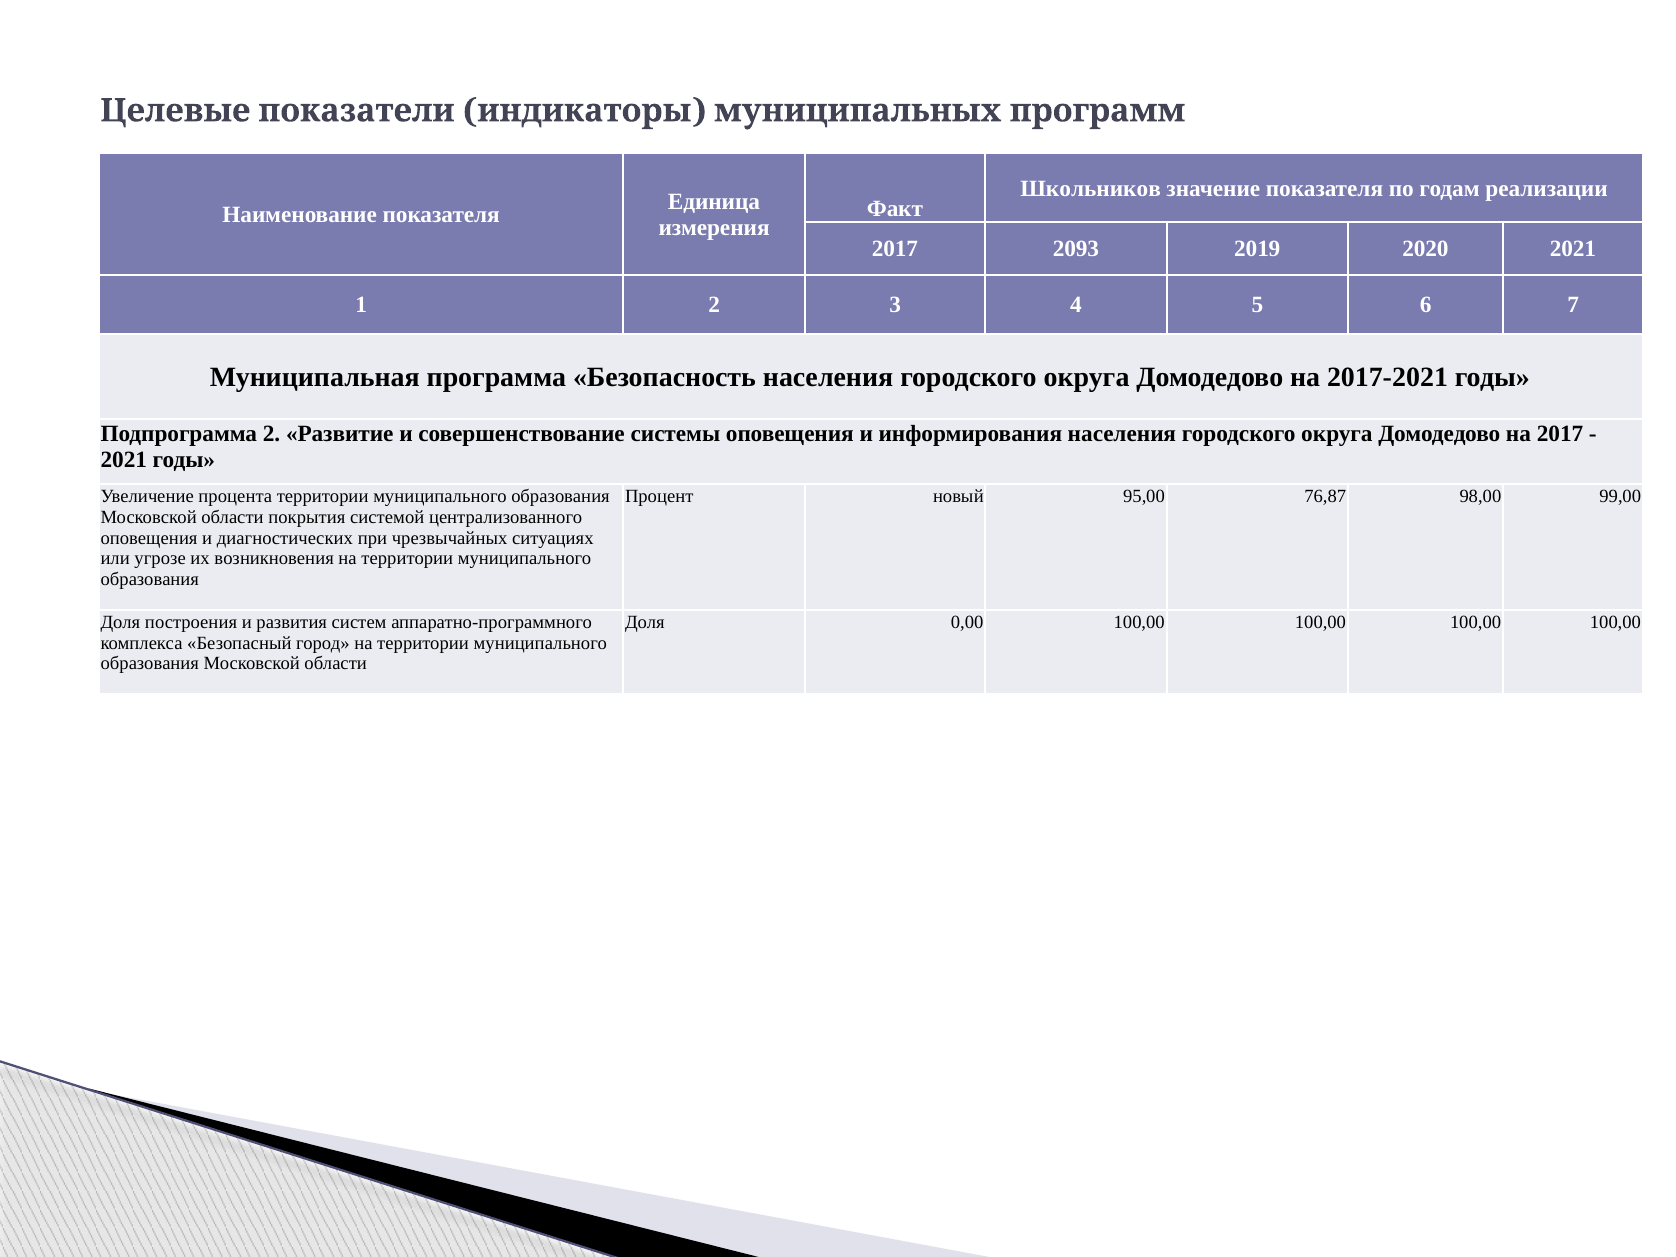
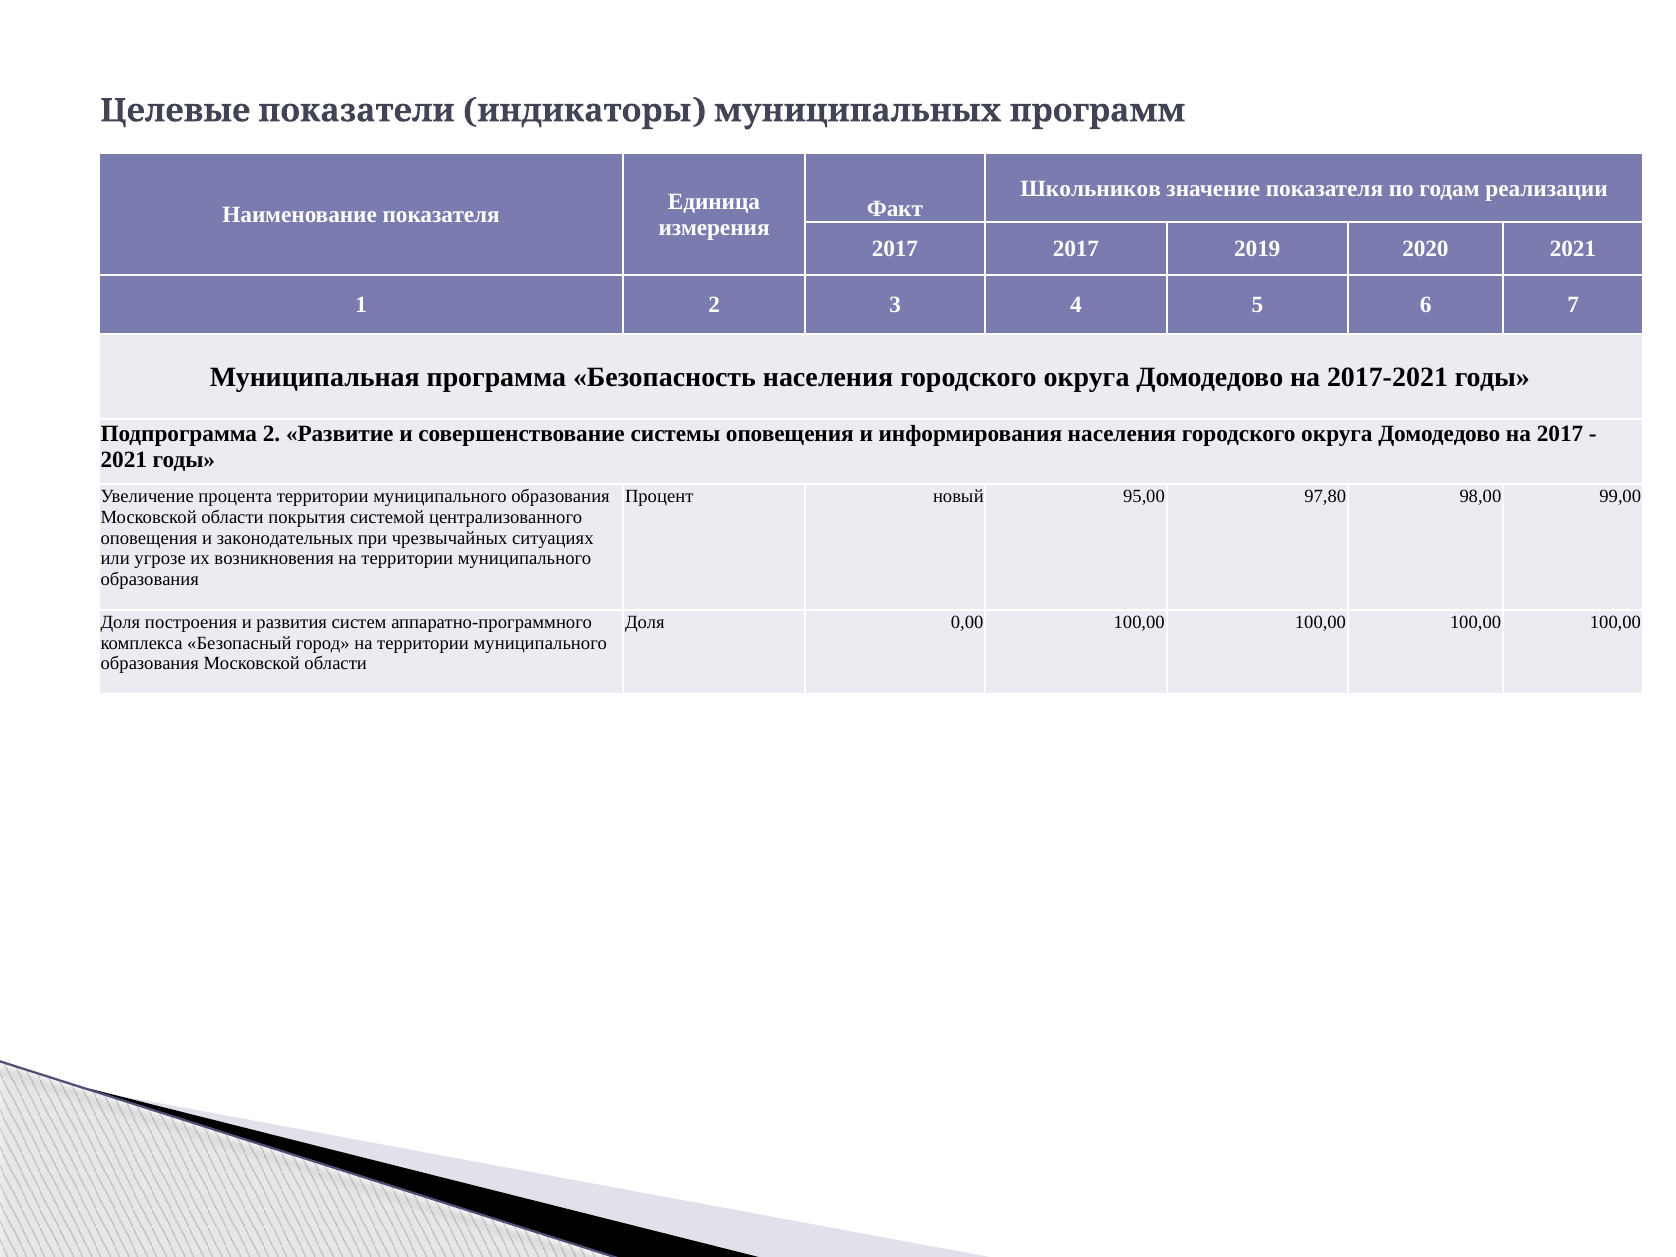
2017 2093: 2093 -> 2017 (1076, 249)
76,87: 76,87 -> 97,80 (1325, 497)
диагностических: диагностических -> законодательных (285, 538)
